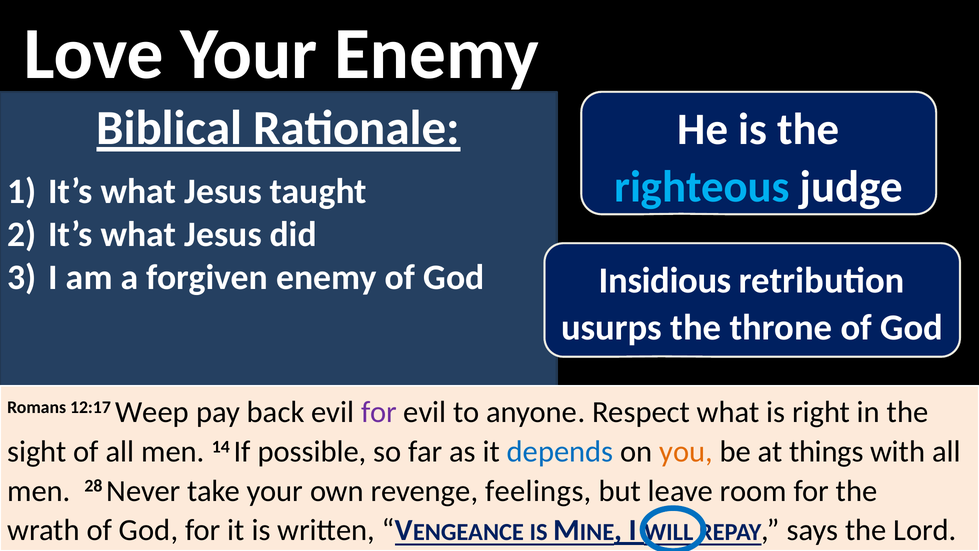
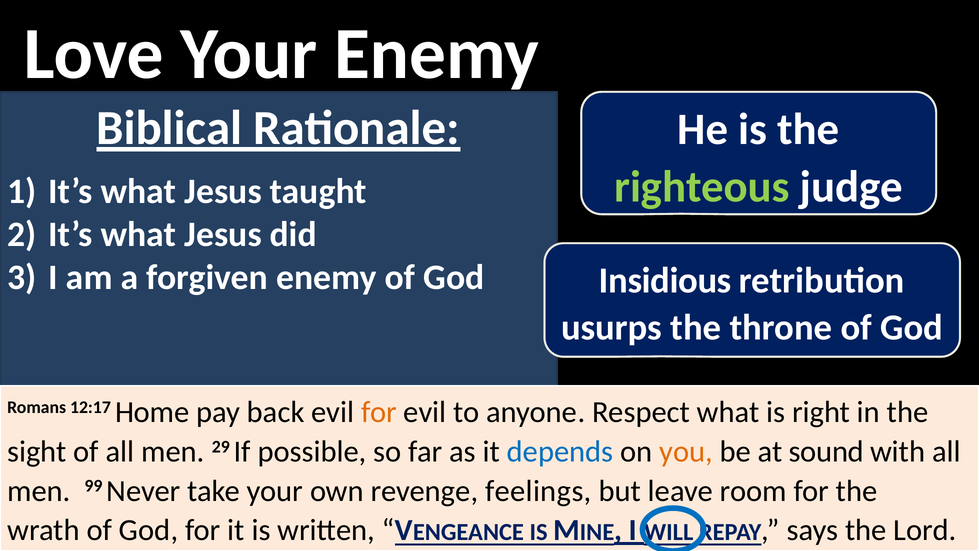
righteous colour: light blue -> light green (702, 187)
Weep: Weep -> Home (152, 412)
for colour: purple -> orange (379, 412)
14: 14 -> 29 (221, 446)
things: things -> sound (826, 451)
28: 28 -> 99 (93, 486)
